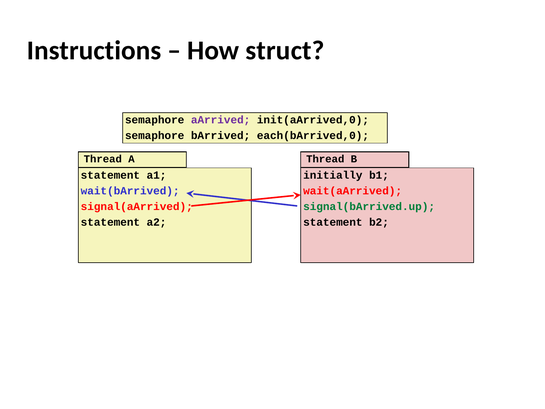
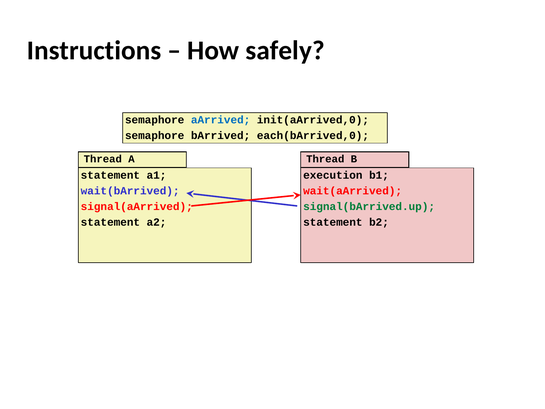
struct: struct -> safely (285, 51)
aArrived colour: purple -> blue (221, 120)
initially: initially -> execution (333, 175)
